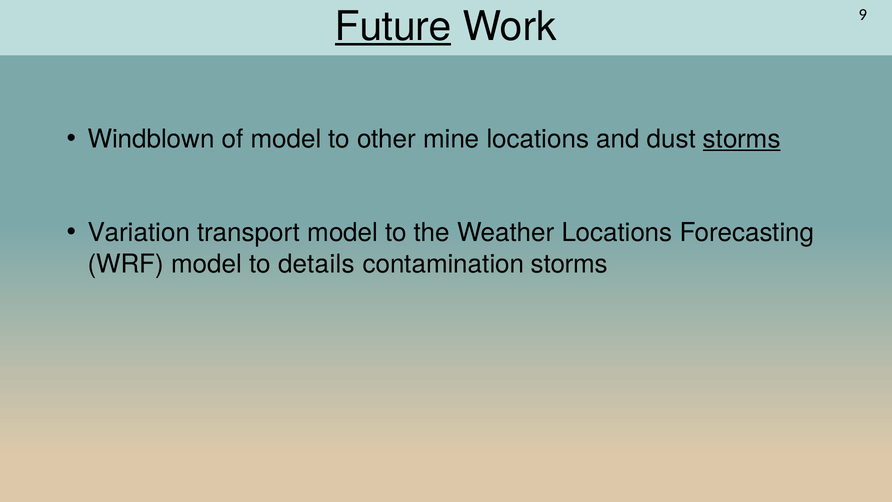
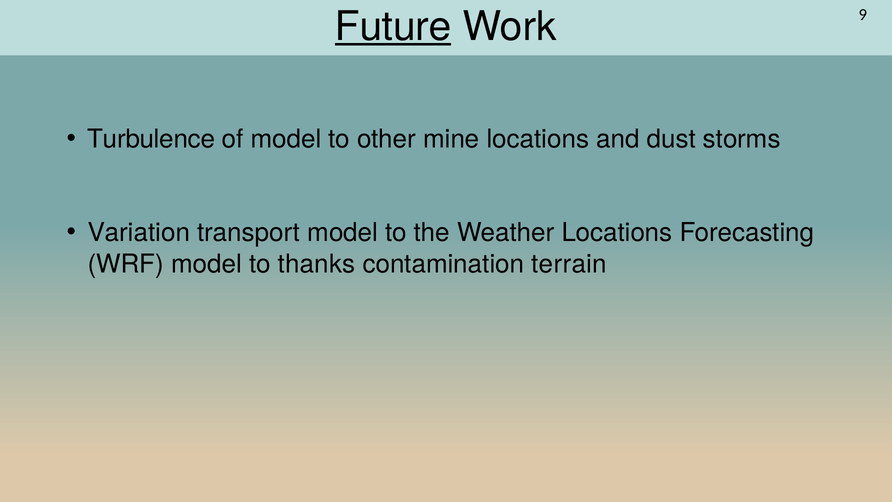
Windblown: Windblown -> Turbulence (151, 139)
storms underline: present -> none (742, 139)
details: details -> thanks (316, 264)
contamination storms: storms -> terrain (569, 264)
